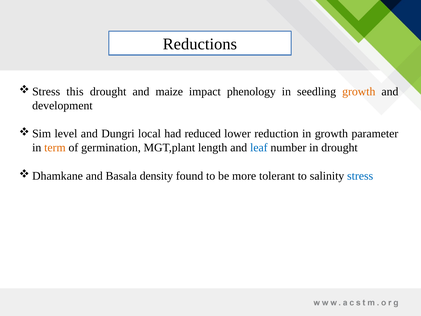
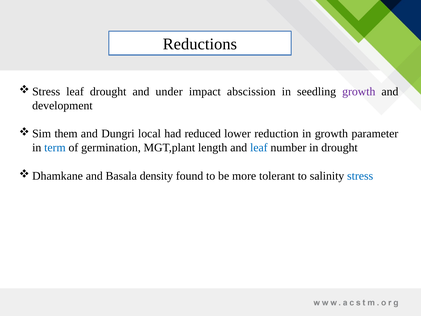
this: this -> leaf (75, 92)
maize: maize -> under (169, 92)
phenology: phenology -> abscission (251, 92)
growth colour: orange -> purple (359, 92)
level: level -> them (66, 134)
term colour: orange -> blue (55, 148)
